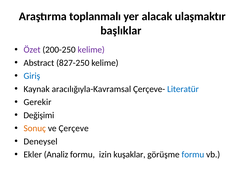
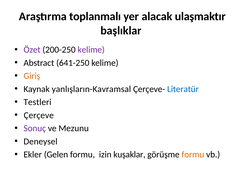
827-250: 827-250 -> 641-250 (73, 63)
Giriş colour: blue -> orange (32, 76)
aracılığıyla-Kavramsal: aracılığıyla-Kavramsal -> yanlışların-Kavramsal (91, 89)
Gerekir: Gerekir -> Testleri (38, 102)
Değişimi: Değişimi -> Çerçeve (39, 115)
Sonuç colour: orange -> purple (35, 128)
Çerçeve: Çerçeve -> Mezunu (74, 128)
Analiz: Analiz -> Gelen (56, 154)
formu colour: blue -> orange (193, 154)
